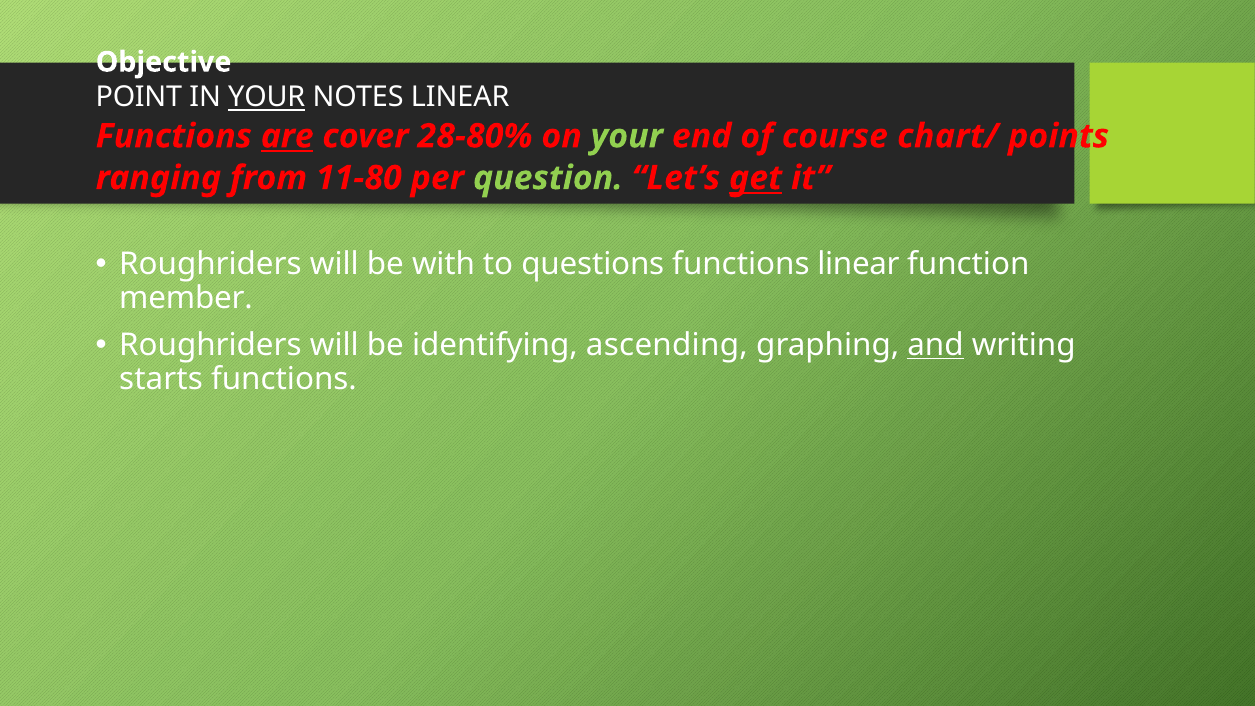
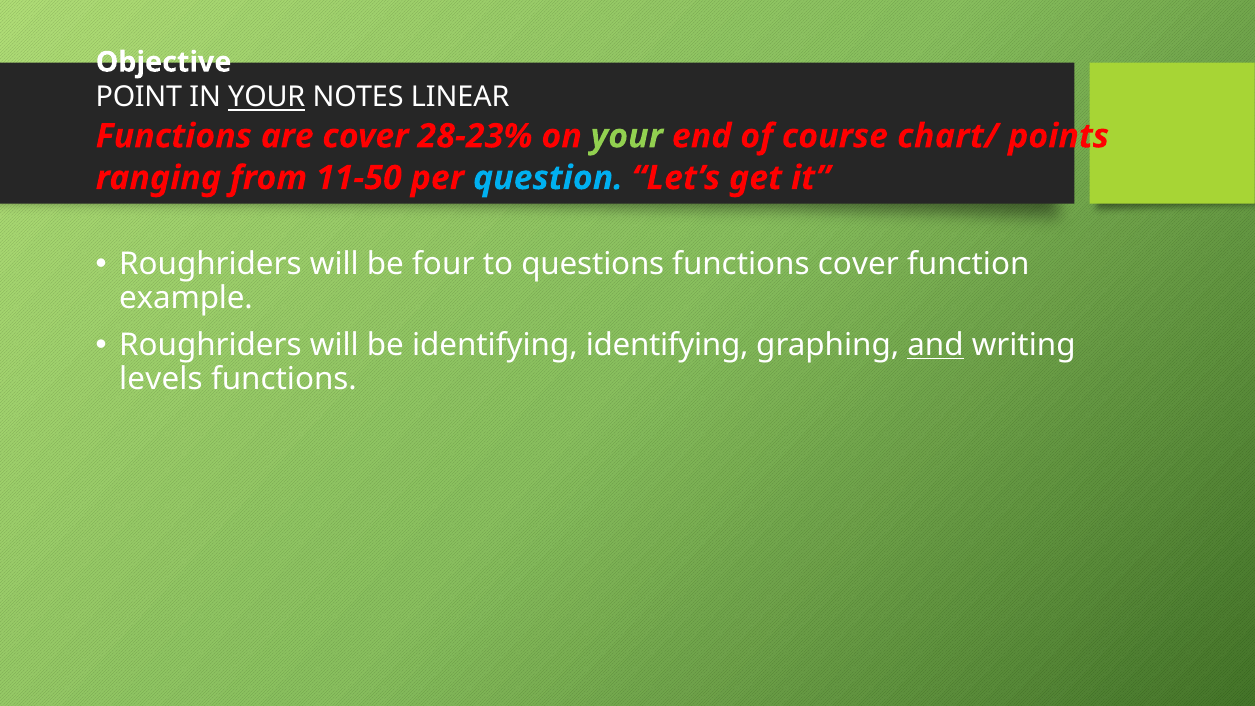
are underline: present -> none (287, 136)
28-80%: 28-80% -> 28-23% (475, 136)
11-80: 11-80 -> 11-50 (359, 178)
question colour: light green -> light blue (548, 178)
get underline: present -> none (756, 178)
with: with -> four (443, 264)
functions linear: linear -> cover (858, 264)
member: member -> example (186, 298)
identifying ascending: ascending -> identifying (667, 345)
starts: starts -> levels (161, 379)
